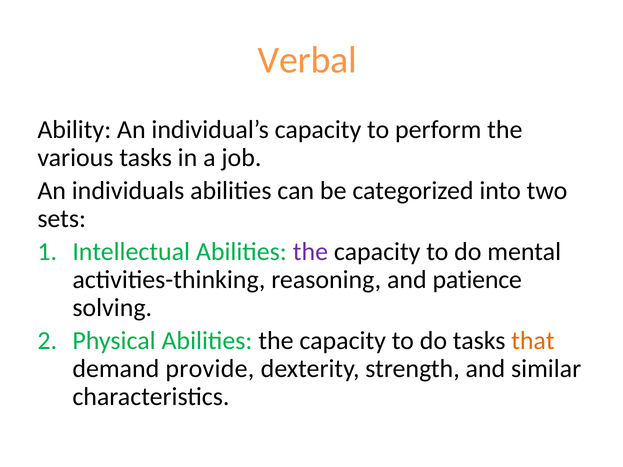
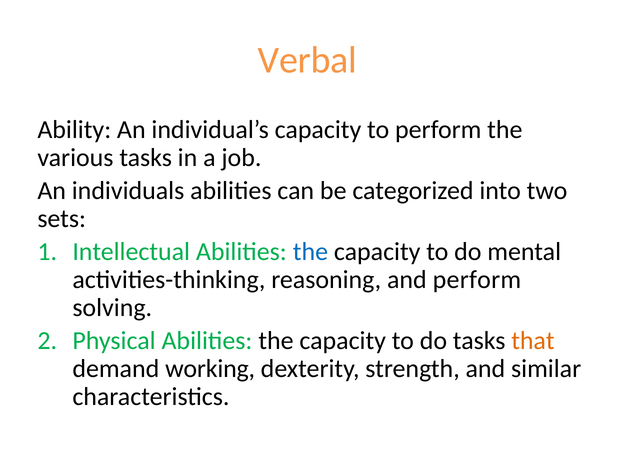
the colour: purple -> blue (310, 252)
and patience: patience -> perform (477, 280)
provide: provide -> working (210, 369)
